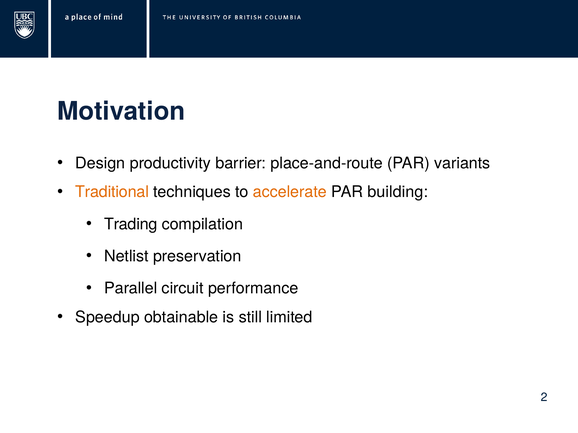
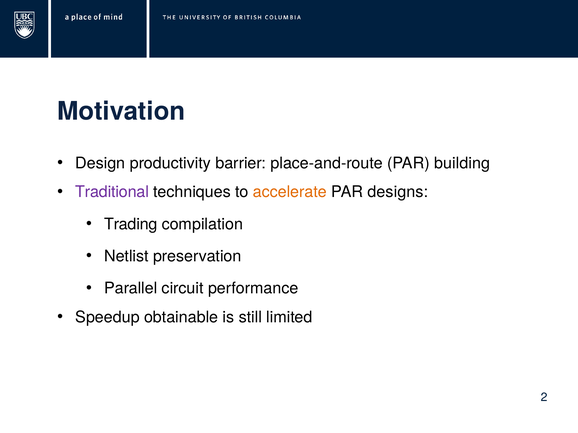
variants: variants -> building (462, 163)
Traditional colour: orange -> purple (112, 192)
building: building -> designs (398, 192)
